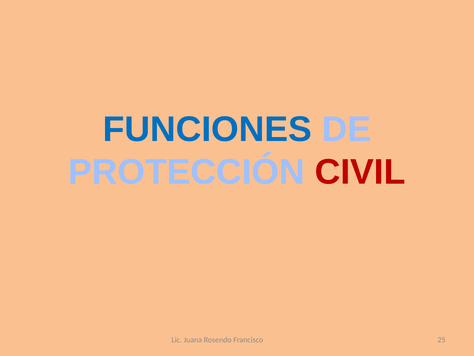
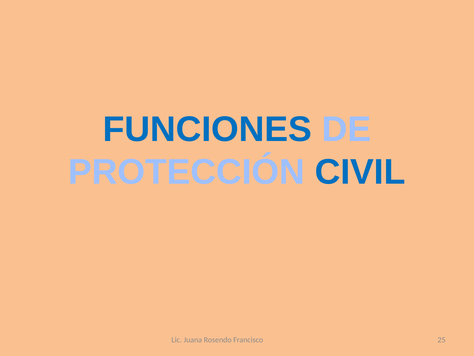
CIVIL colour: red -> blue (360, 172)
